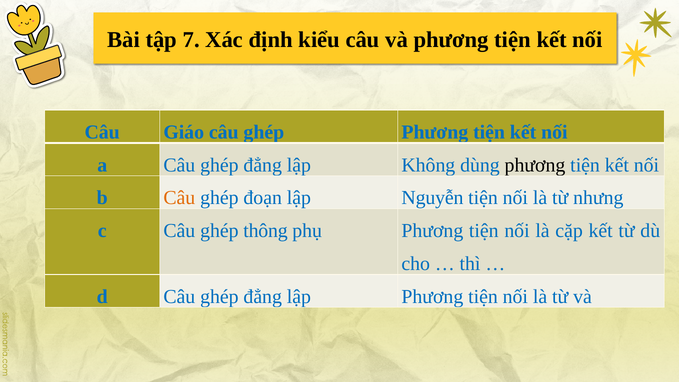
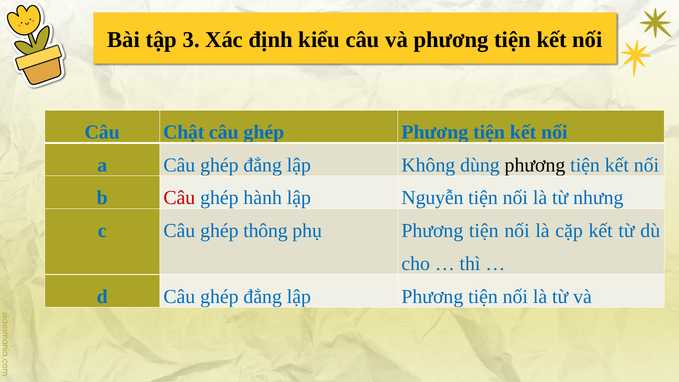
7: 7 -> 3 (191, 40)
Giáo: Giáo -> Chật (184, 132)
Câu colour: orange -> red (179, 198)
đoạn: đoạn -> hành (263, 198)
